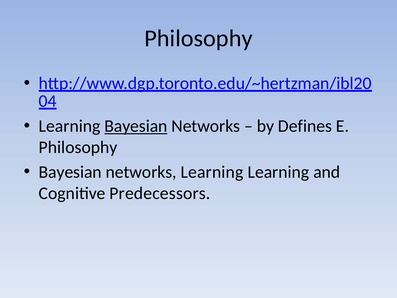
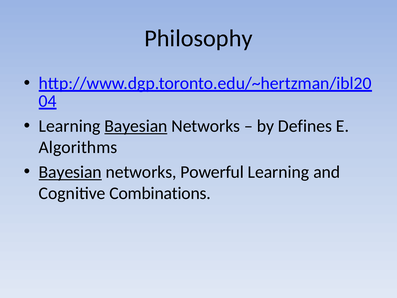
Philosophy: Philosophy -> Algorithms (78, 147)
Bayesian underline: none -> present (70, 172)
networks Learning: Learning -> Powerful (212, 172)
Predecessors: Predecessors -> Combinations (160, 193)
